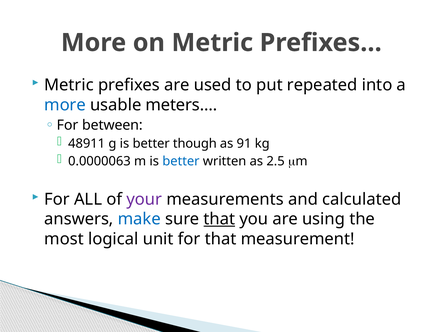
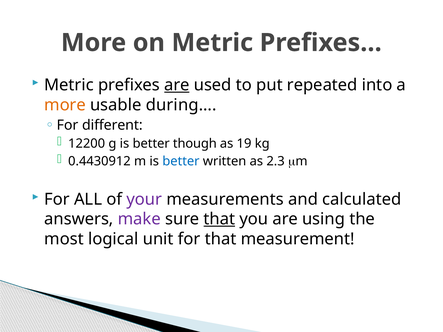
are underline: none -> present (177, 85)
more colour: blue -> orange (65, 105)
meters…: meters… -> during… (181, 105)
between: between -> different (112, 125)
48911: 48911 -> 12200 (87, 144)
91: 91 -> 19 (244, 144)
0.0000063: 0.0000063 -> 0.4430912 (99, 161)
2.5: 2.5 -> 2.3 (276, 161)
make colour: blue -> purple (139, 219)
